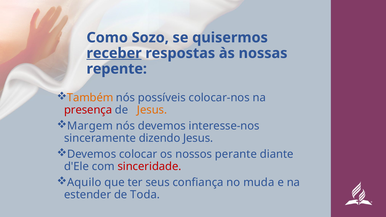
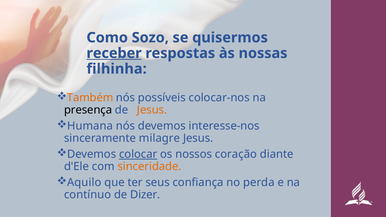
repente: repente -> filhinha (117, 69)
presença colour: red -> black (88, 110)
Margem: Margem -> Humana (90, 126)
dizendo: dizendo -> milagre (159, 138)
colocar underline: none -> present (138, 154)
perante: perante -> coração (236, 154)
sinceridade colour: red -> orange (150, 166)
muda: muda -> perda (259, 183)
estender: estender -> contínuo (88, 195)
Toda: Toda -> Dizer (145, 195)
